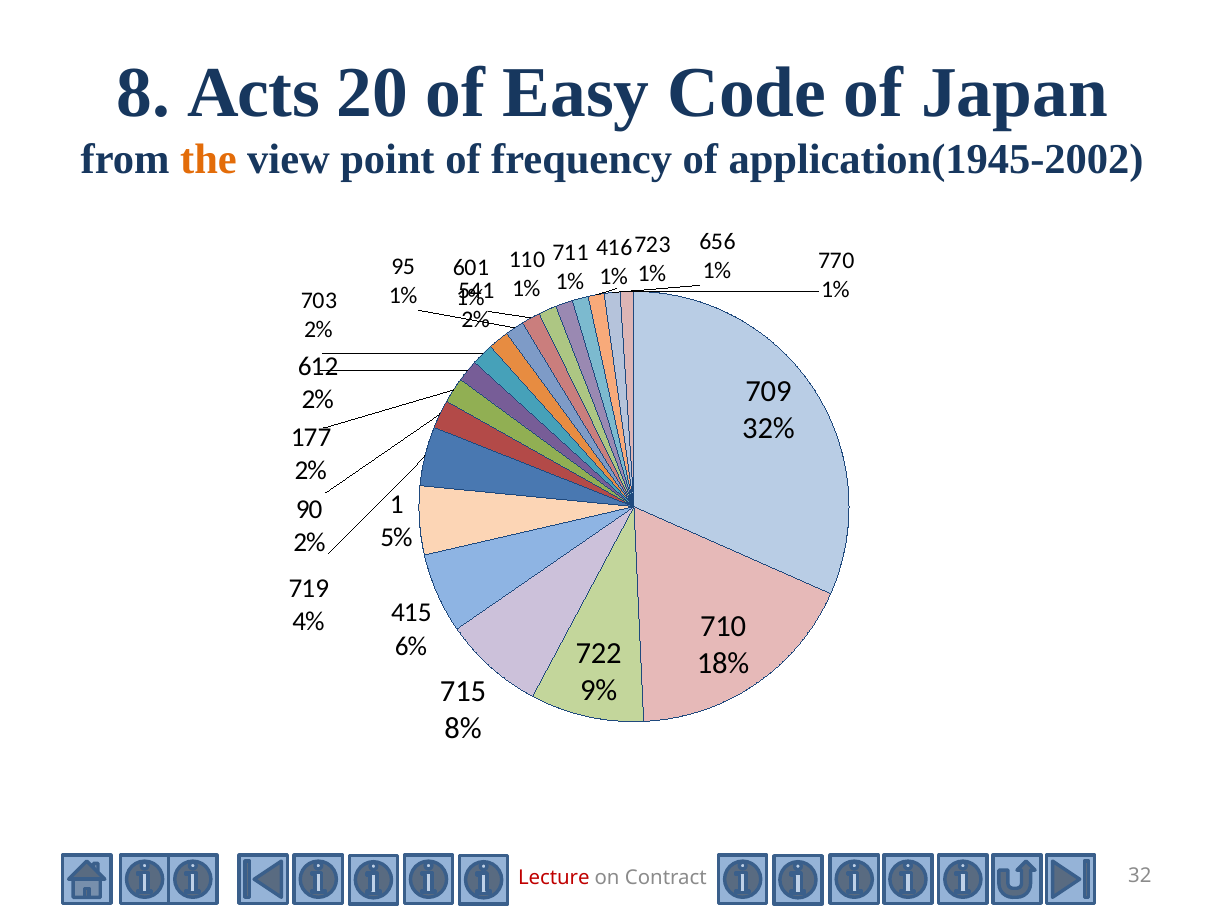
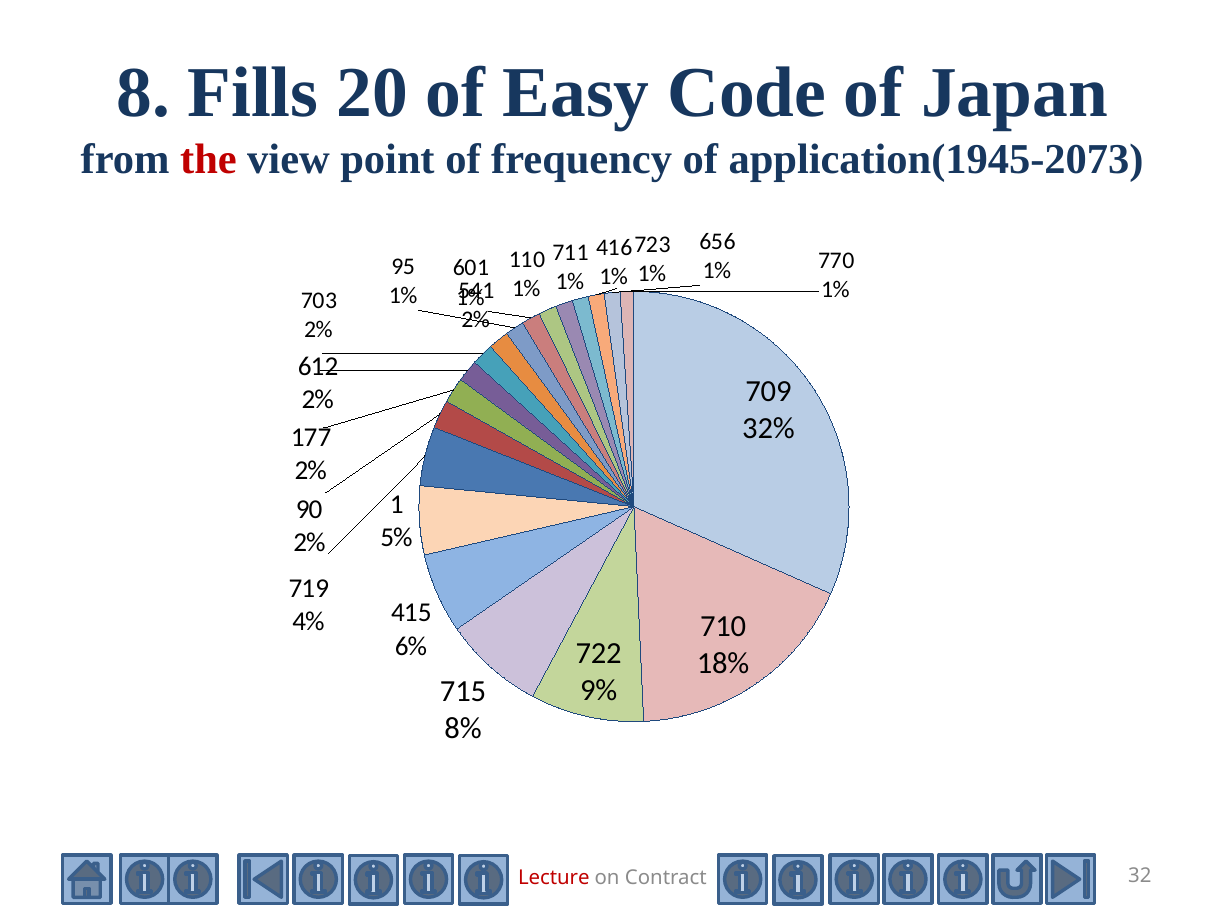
Acts: Acts -> Fills (253, 93)
the colour: orange -> red (208, 159)
application(1945-2002: application(1945-2002 -> application(1945-2073 (936, 159)
